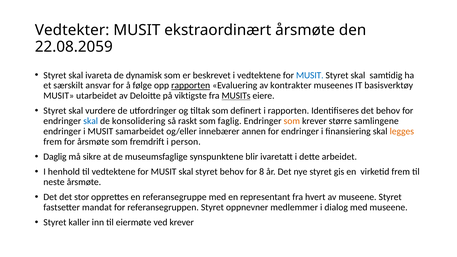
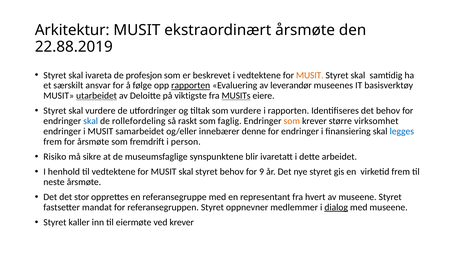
Vedtekter: Vedtekter -> Arkitektur (72, 30)
22.08.2059: 22.08.2059 -> 22.88.2019 (74, 47)
dynamisk: dynamisk -> profesjon (144, 75)
MUSIT colour: blue -> orange (310, 75)
kontrakter: kontrakter -> leverandør (291, 86)
utarbeidet underline: none -> present (97, 96)
som definert: definert -> vurdere (246, 111)
konsolidering: konsolidering -> rollefordeling (139, 121)
samlingene: samlingene -> virksomhet (376, 121)
annen: annen -> denne (254, 131)
legges colour: orange -> blue (402, 131)
Daglig: Daglig -> Risiko (55, 157)
8: 8 -> 9 (262, 172)
dialog underline: none -> present (336, 207)
